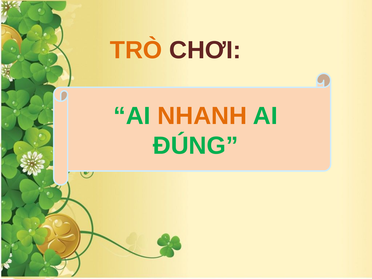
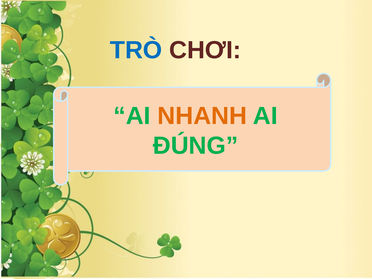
TRÒ colour: orange -> blue (136, 50)
